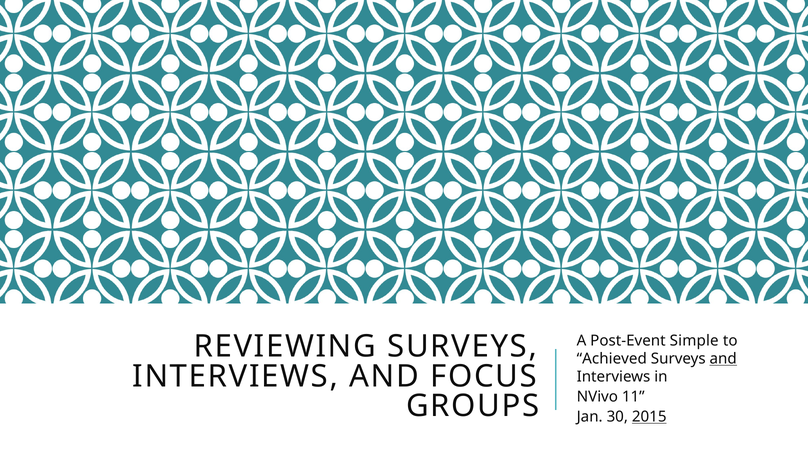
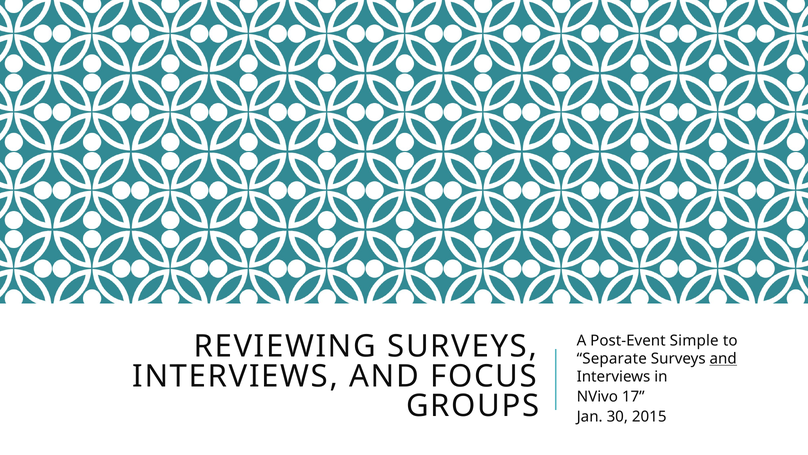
Achieved: Achieved -> Separate (612, 358)
11: 11 -> 17 (633, 396)
2015 underline: present -> none (649, 416)
